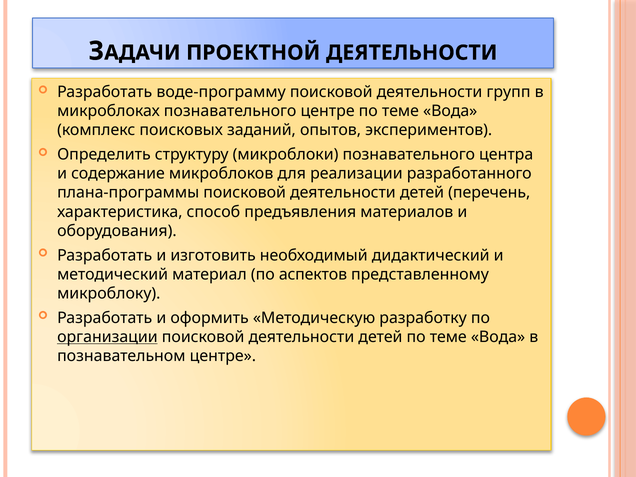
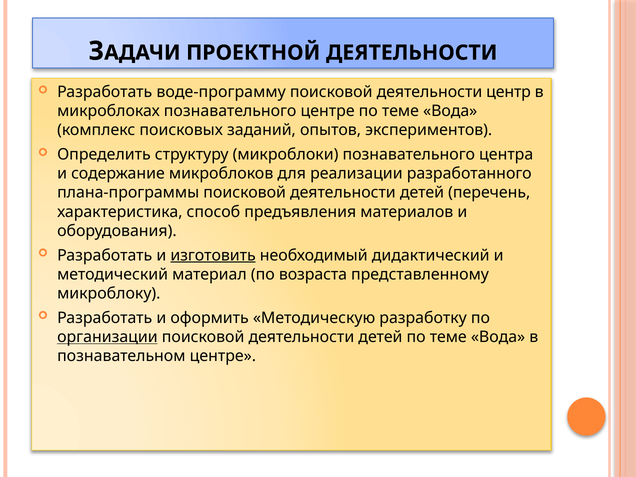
групп: групп -> центр (509, 92)
изготовить underline: none -> present (213, 255)
аспектов: аспектов -> возраста (313, 274)
